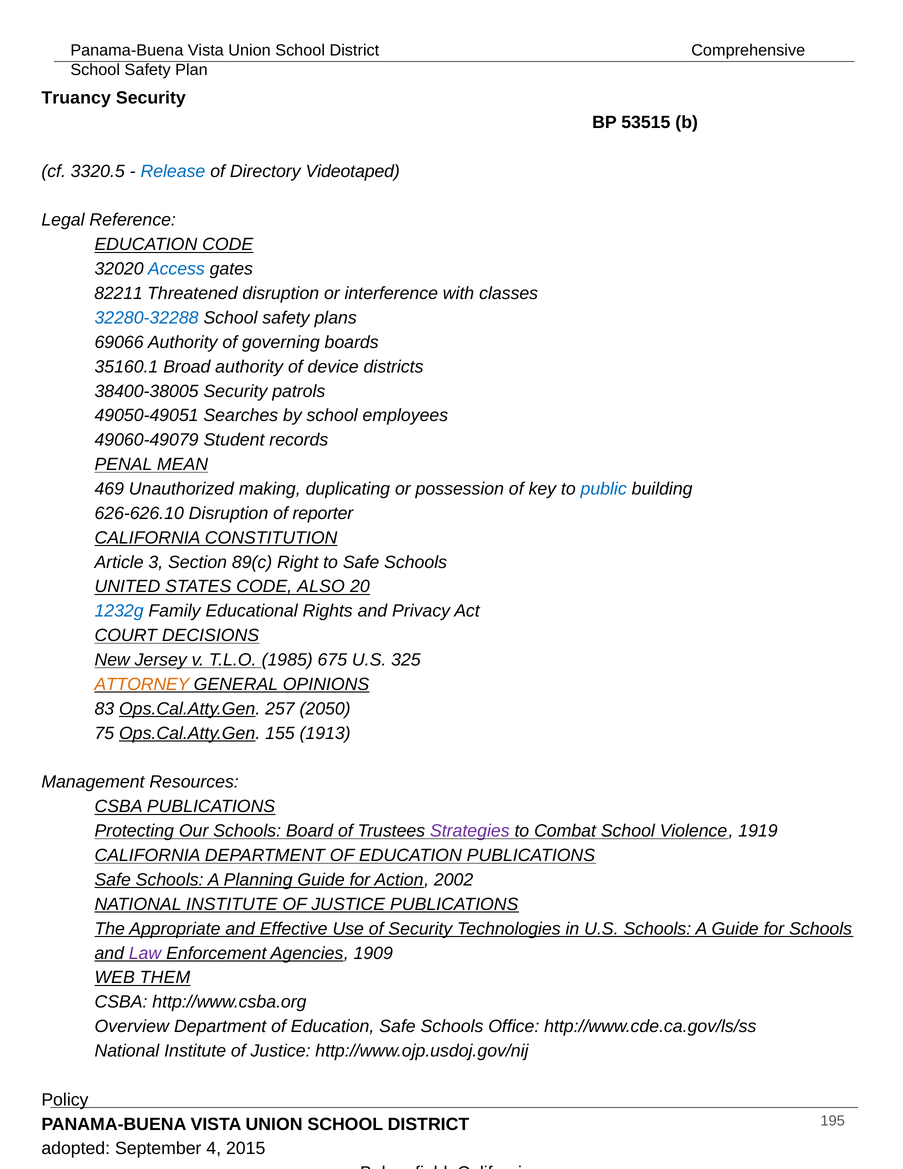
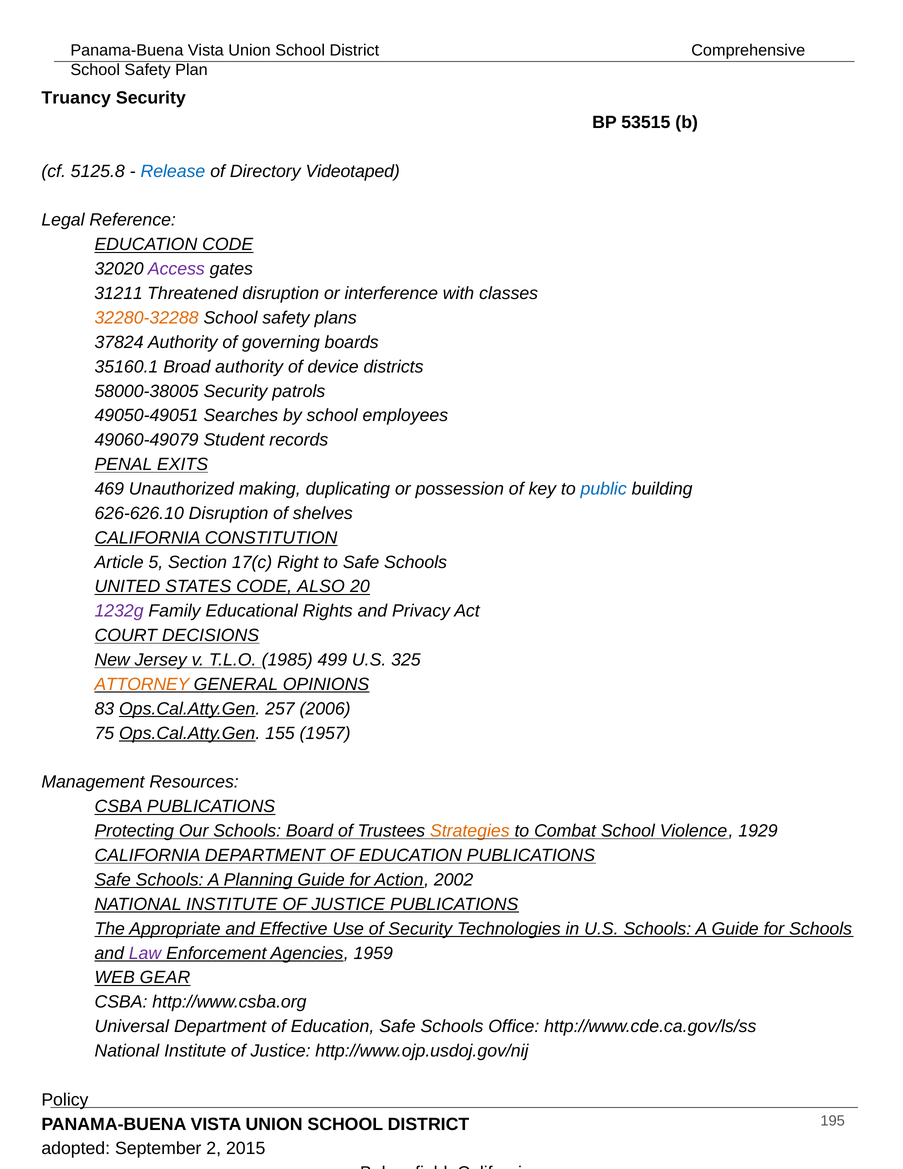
3320.5: 3320.5 -> 5125.8 (98, 171)
Access colour: blue -> purple (176, 269)
82211: 82211 -> 31211 (119, 293)
32280-32288 colour: blue -> orange (147, 318)
69066: 69066 -> 37824 (119, 342)
38400-38005: 38400-38005 -> 58000-38005 (147, 391)
MEAN: MEAN -> EXITS (183, 464)
reporter: reporter -> shelves (323, 513)
3: 3 -> 5 (156, 562)
89(c: 89(c -> 17(c (252, 562)
1232g colour: blue -> purple (119, 611)
675: 675 -> 499 (332, 660)
2050: 2050 -> 2006 (325, 709)
1913: 1913 -> 1957 (325, 733)
Strategies colour: purple -> orange (470, 831)
1919: 1919 -> 1929 (758, 831)
1909: 1909 -> 1959 (373, 953)
THEM: THEM -> GEAR (165, 977)
Overview: Overview -> Universal (132, 1026)
4: 4 -> 2 (214, 1148)
